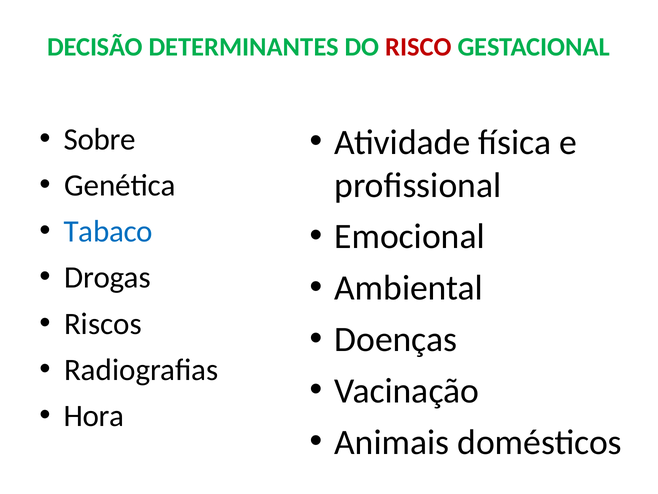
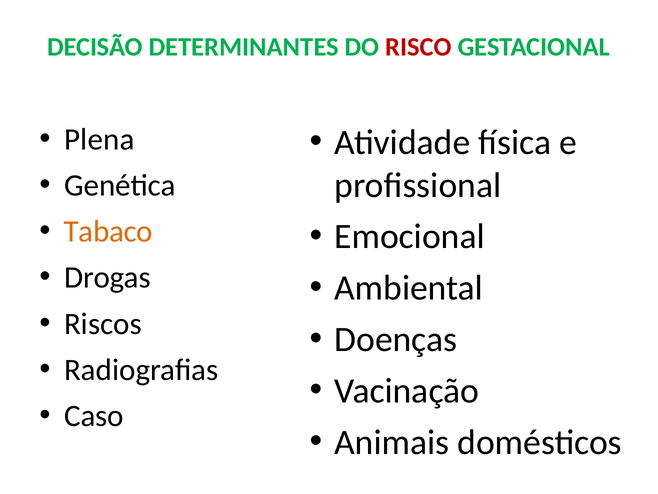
Sobre: Sobre -> Plena (99, 139)
Tabaco colour: blue -> orange (108, 231)
Hora: Hora -> Caso (94, 416)
